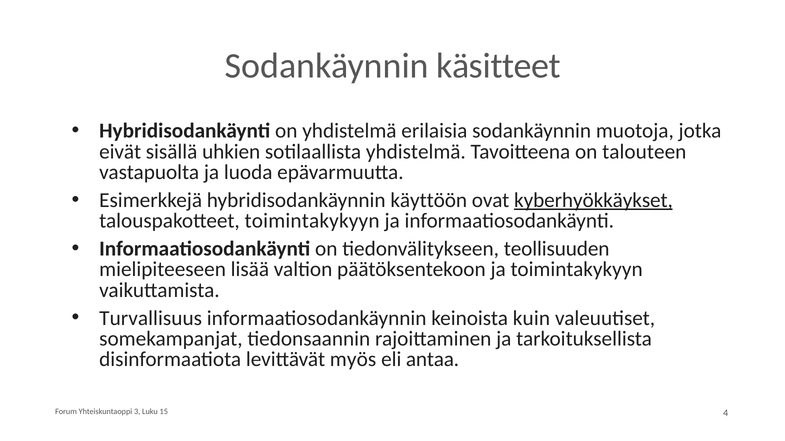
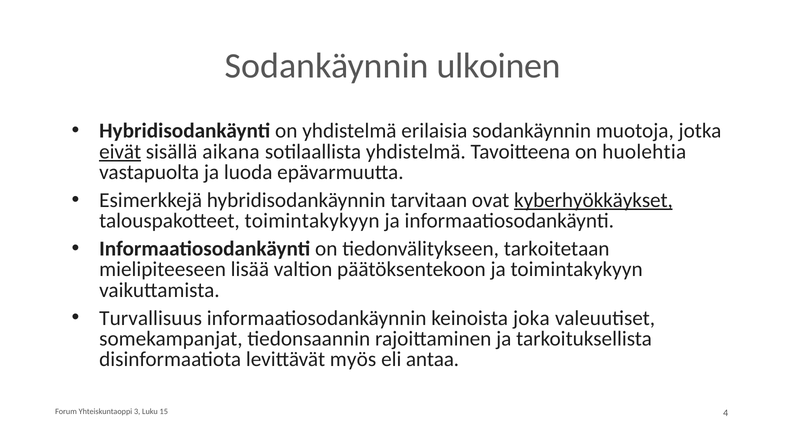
käsitteet: käsitteet -> ulkoinen (499, 66)
eivät underline: none -> present (120, 152)
uhkien: uhkien -> aikana (231, 152)
talouteen: talouteen -> huolehtia (644, 152)
käyttöön: käyttöön -> tarvitaan (429, 200)
teollisuuden: teollisuuden -> tarkoitetaan (557, 249)
kuin: kuin -> joka (531, 318)
